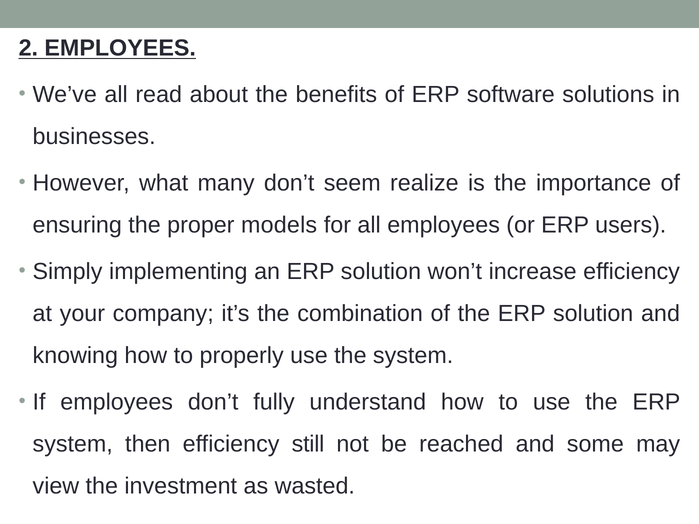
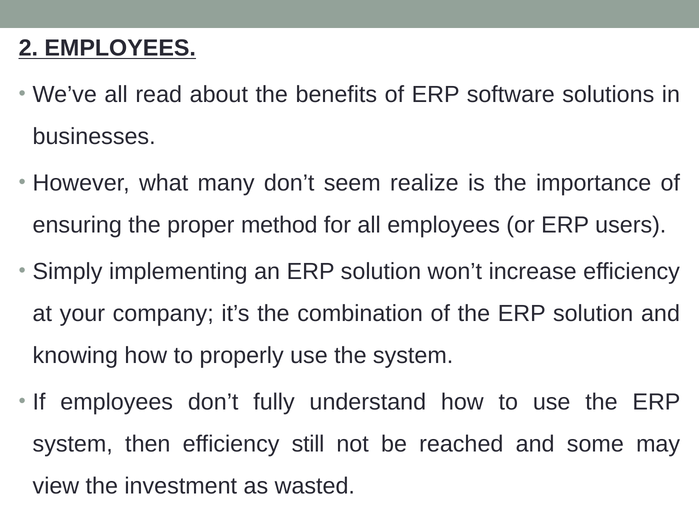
models: models -> method (279, 225)
